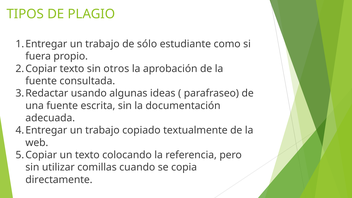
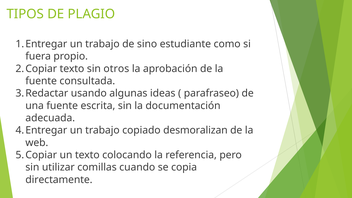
sólo: sólo -> sino (147, 44)
textualmente: textualmente -> desmoralizan (195, 130)
